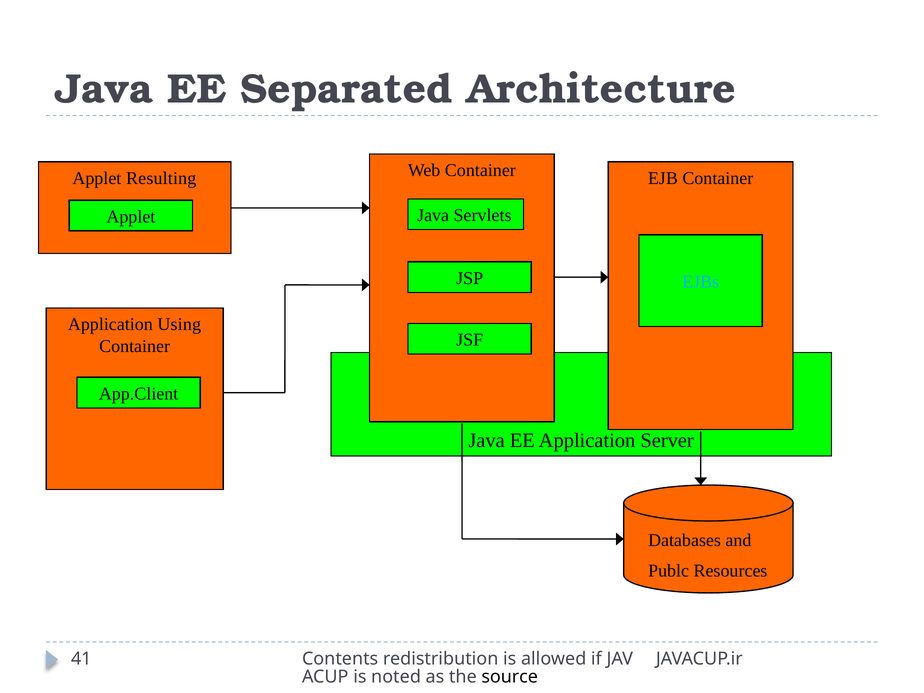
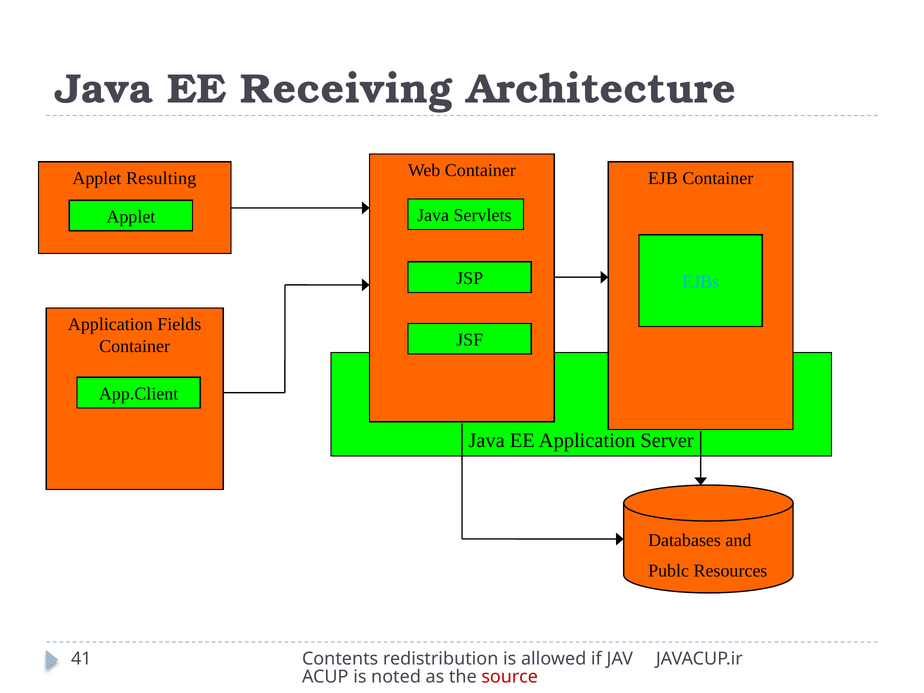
Separated: Separated -> Receiving (346, 89)
Using: Using -> Fields (179, 325)
source colour: black -> red (510, 677)
